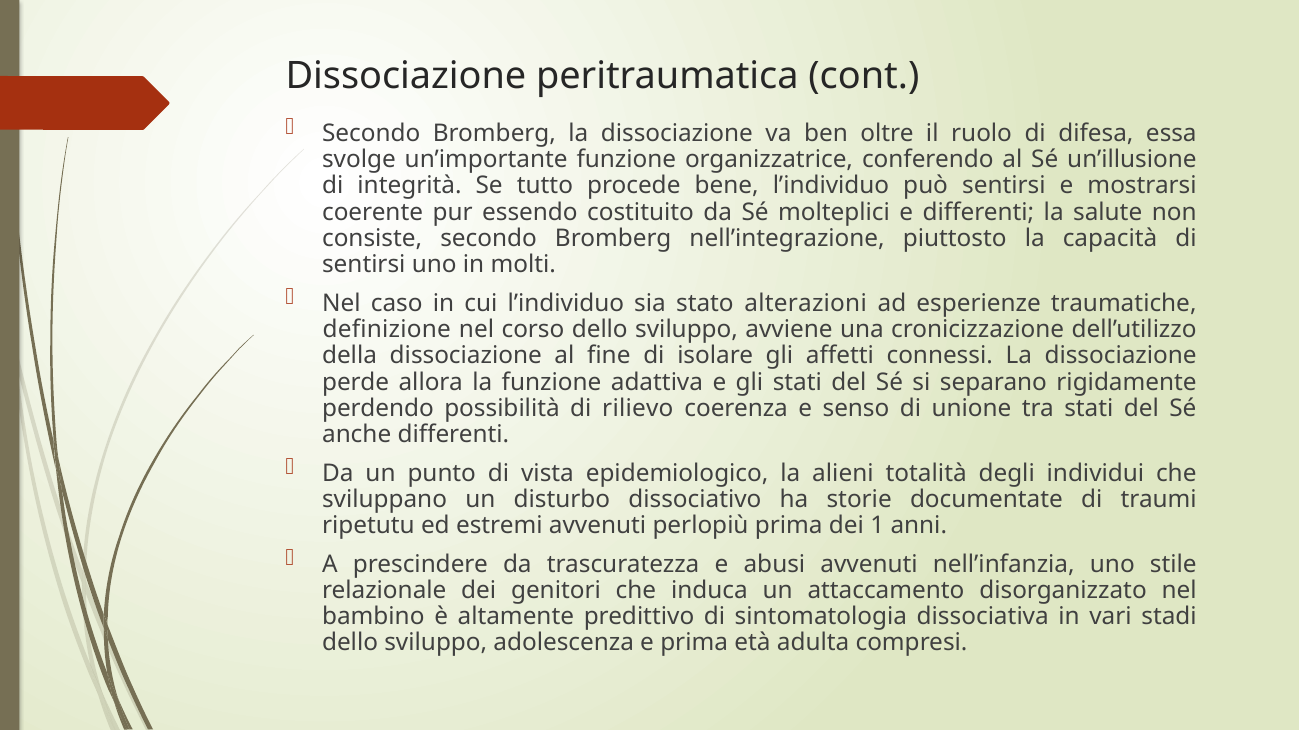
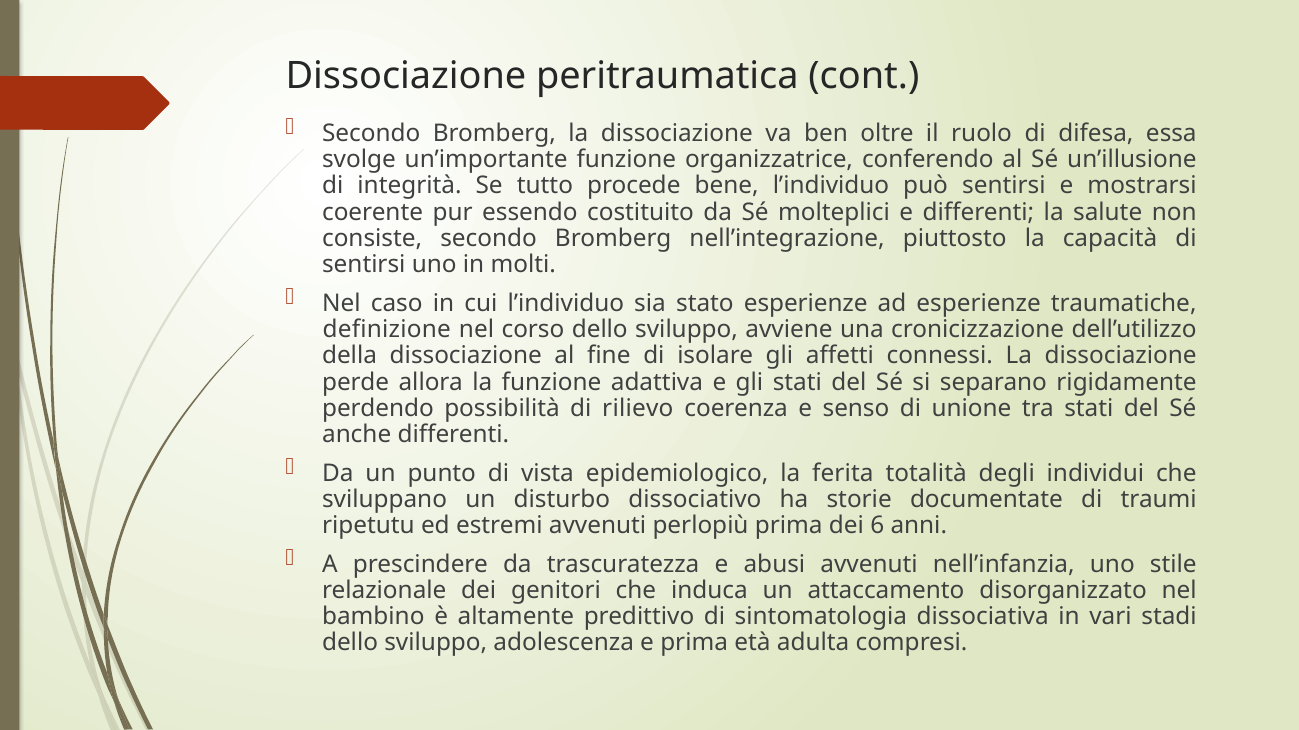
stato alterazioni: alterazioni -> esperienze (806, 303)
alieni: alieni -> ferita (843, 473)
1: 1 -> 6 (877, 526)
